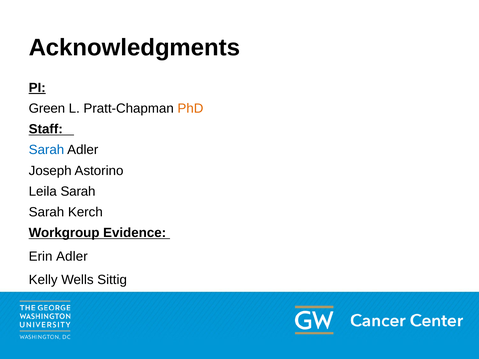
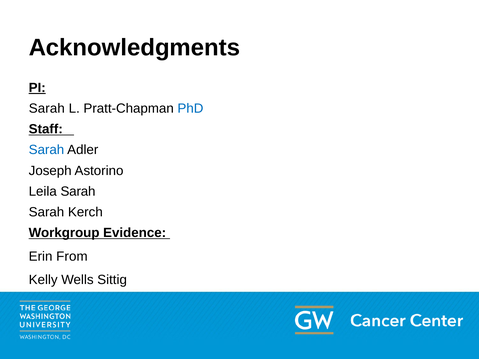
Green: Green -> Sarah (47, 108)
PhD colour: orange -> blue (190, 108)
Erin Adler: Adler -> From (72, 256)
